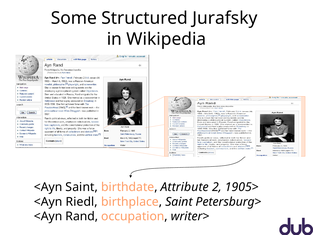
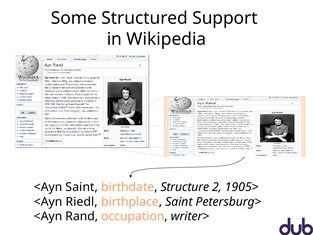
Jurafsky: Jurafsky -> Support (225, 18)
Attribute: Attribute -> Structure (185, 187)
